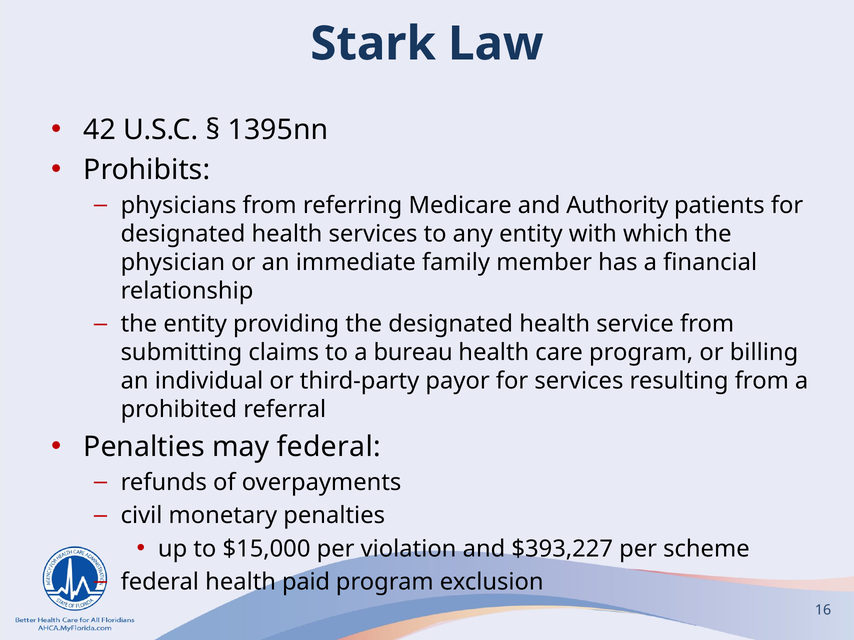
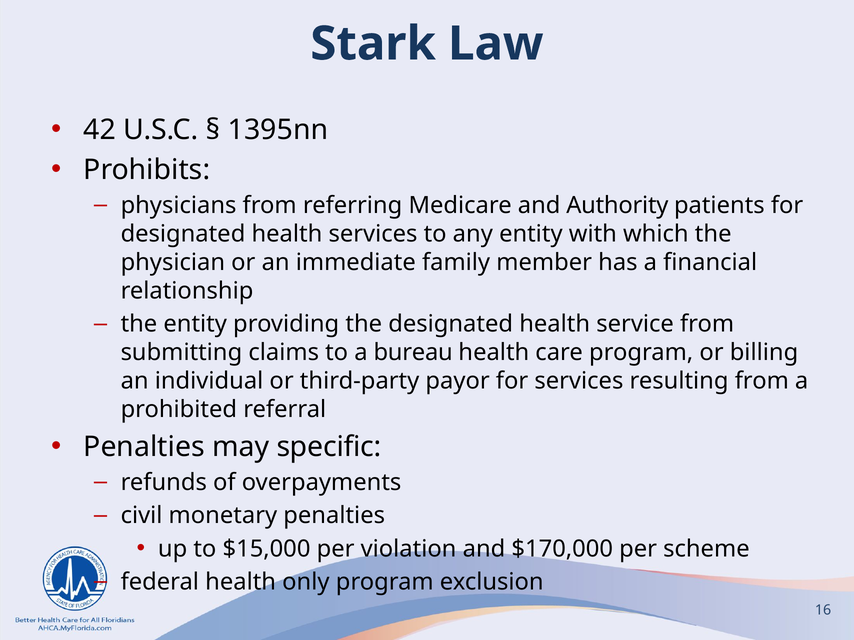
may federal: federal -> specific (329, 447)
$393,227: $393,227 -> $170,000 (562, 549)
paid: paid -> only (306, 582)
